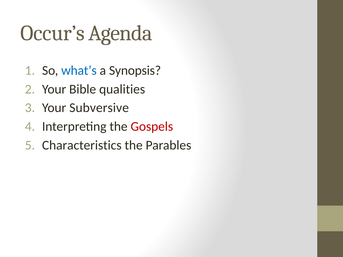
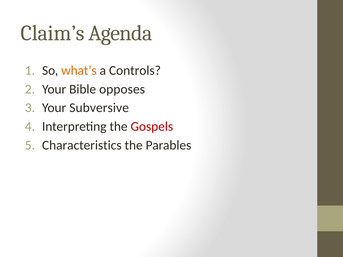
Occur’s: Occur’s -> Claim’s (53, 33)
what’s colour: blue -> orange (79, 71)
Synopsis: Synopsis -> Controls (135, 71)
qualities: qualities -> opposes (122, 89)
